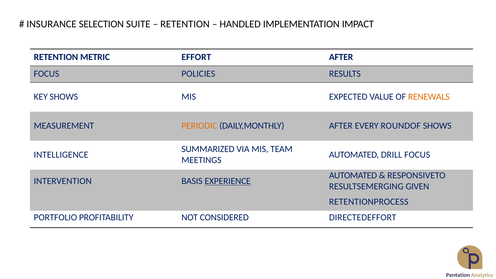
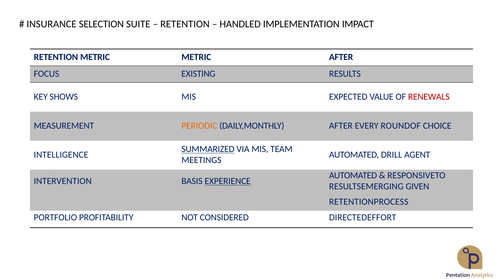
METRIC EFFORT: EFFORT -> METRIC (196, 57)
POLICIES: POLICIES -> EXISTING (198, 74)
RENEWALS colour: orange -> red (429, 97)
ROUNDOF SHOWS: SHOWS -> CHOICE (437, 126)
SUMMARIZED underline: none -> present (208, 149)
DRILL FOCUS: FOCUS -> AGENT (417, 155)
